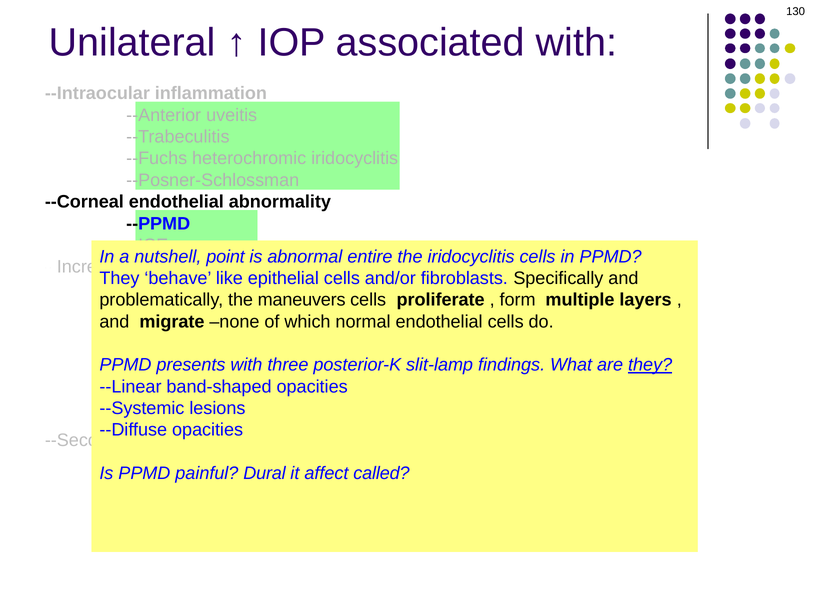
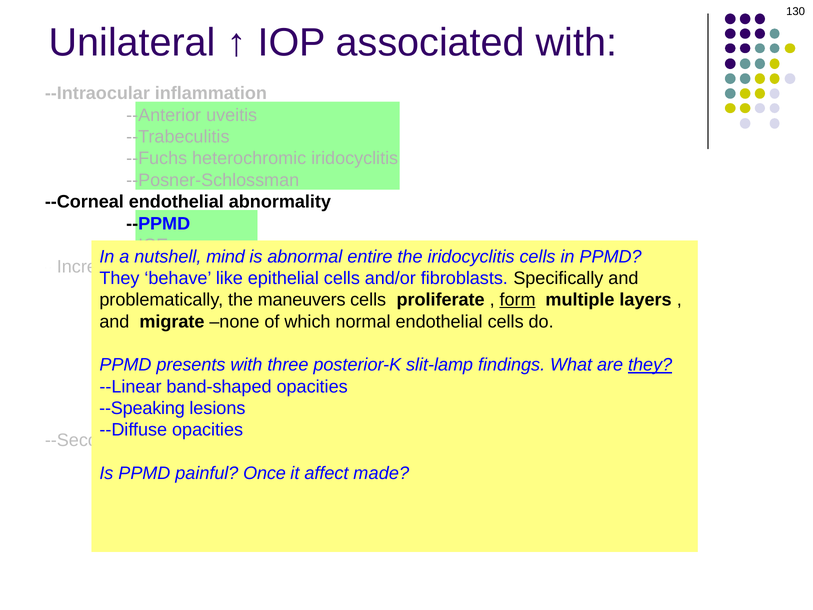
point: point -> mind (226, 256)
form underline: none -> present (518, 300)
--Systemic: --Systemic -> --Speaking (142, 408)
Dural: Dural -> Once (265, 473)
called: called -> made (381, 473)
